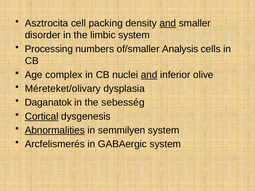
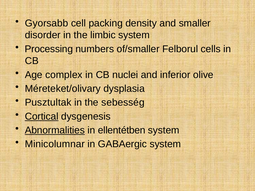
Asztrocita: Asztrocita -> Gyorsabb (47, 23)
and underline: present -> none (168, 23)
Analysis: Analysis -> Felborul (180, 49)
and underline: present -> none (149, 75)
Daganatok: Daganatok -> Pusztultak (48, 103)
semmilyen: semmilyen -> ellentétben (122, 130)
Arcfelismerés: Arcfelismerés -> Minicolumnar (55, 144)
